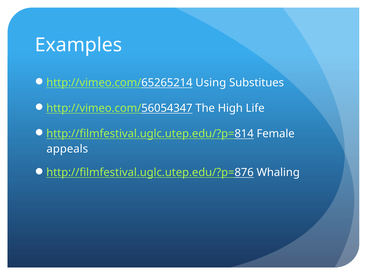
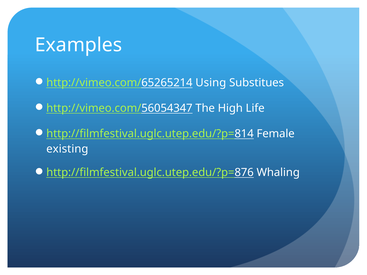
appeals: appeals -> existing (67, 149)
